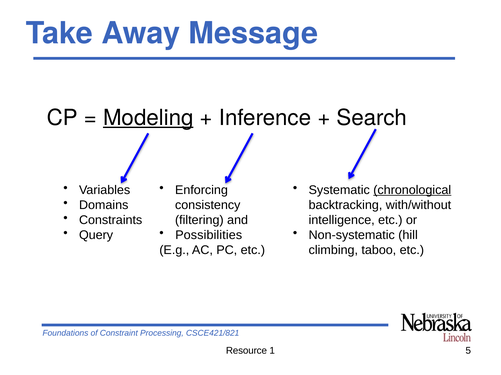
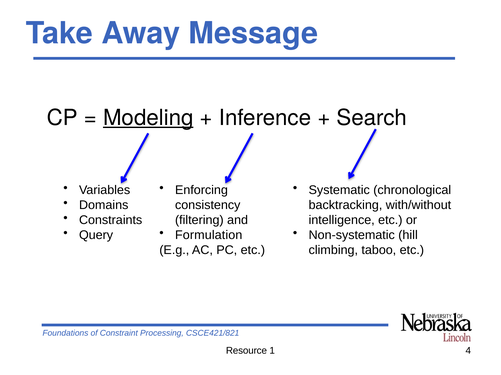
chronological underline: present -> none (412, 190)
Possibilities: Possibilities -> Formulation (209, 235)
5: 5 -> 4 (468, 351)
